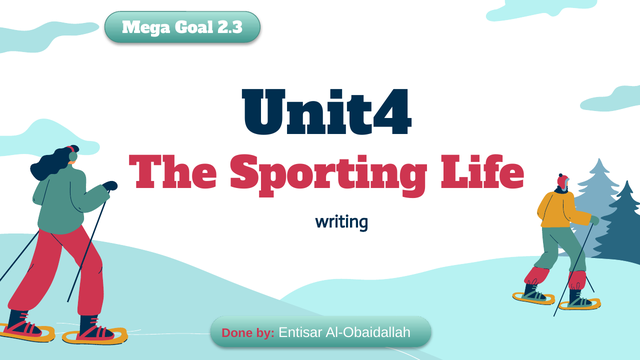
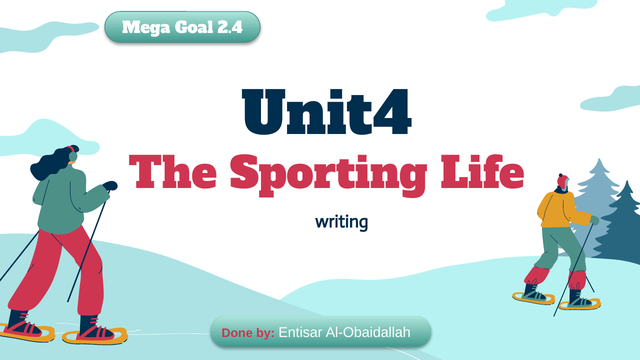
2.3: 2.3 -> 2.4 (230, 28)
